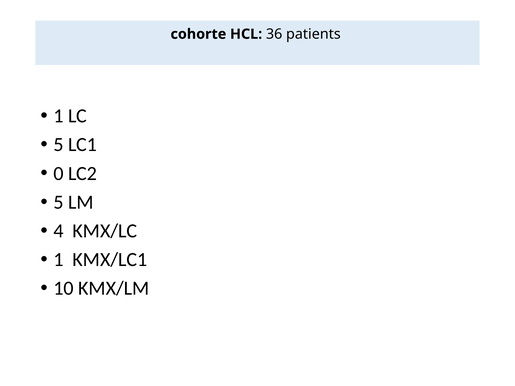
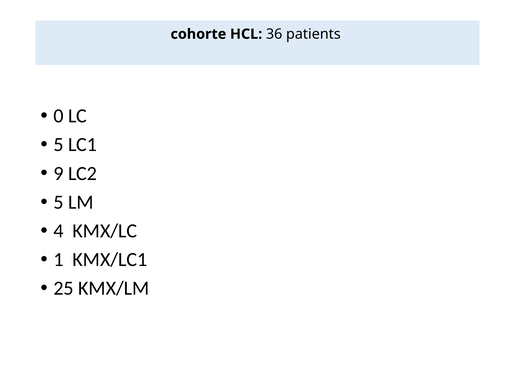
1: 1 -> 0 (58, 116)
0: 0 -> 9 (58, 174)
10: 10 -> 25 (64, 289)
